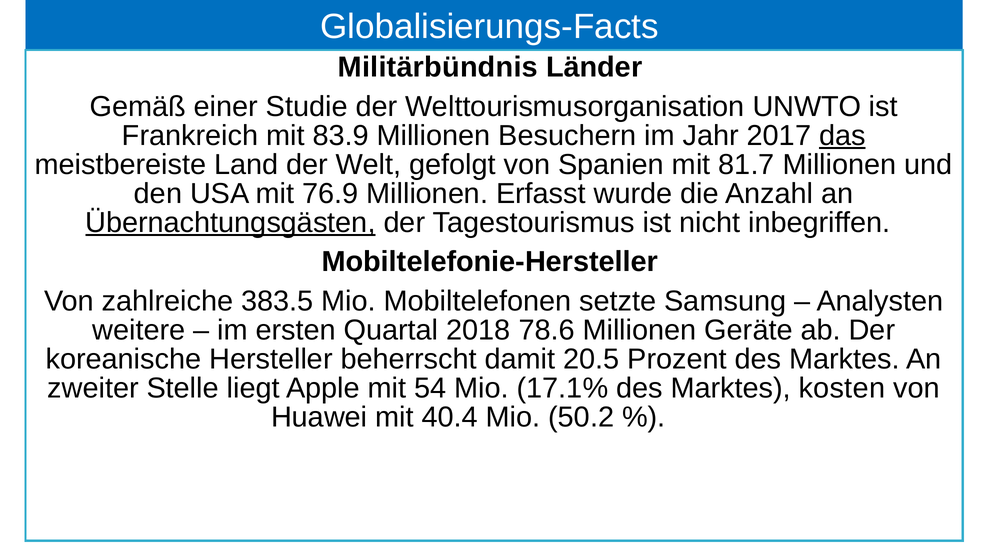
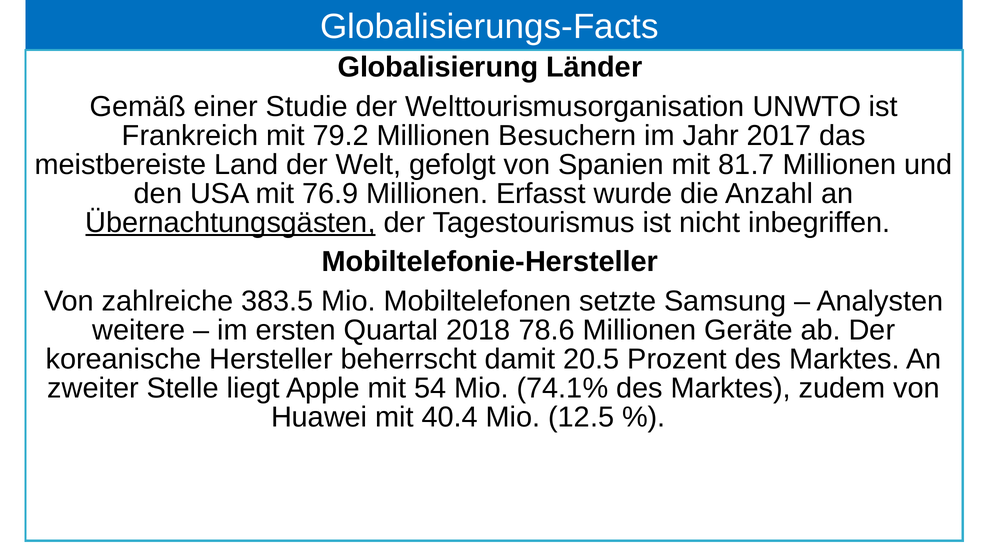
Militärbündnis: Militärbündnis -> Globalisierung (438, 67)
83.9: 83.9 -> 79.2 (341, 136)
das underline: present -> none (842, 136)
17.1%: 17.1% -> 74.1% (563, 388)
kosten: kosten -> zudem (842, 388)
50.2: 50.2 -> 12.5 (581, 417)
